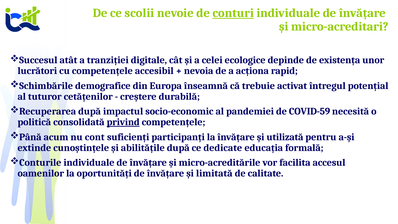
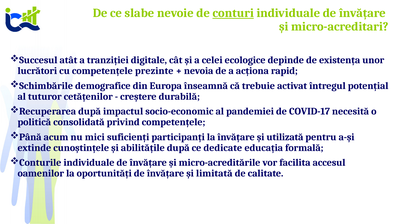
scolii: scolii -> slabe (140, 13)
accesibil: accesibil -> prezinte (154, 71)
COVID-59: COVID-59 -> COVID-17 (309, 111)
privind underline: present -> none (123, 122)
cont: cont -> mici (95, 137)
